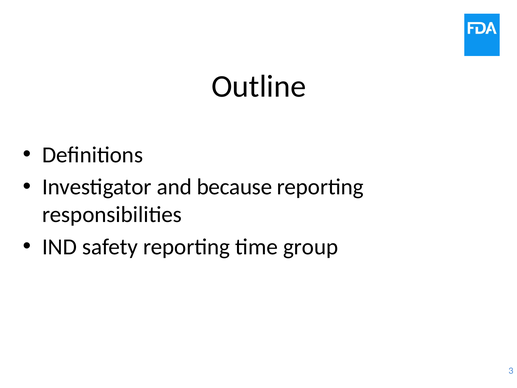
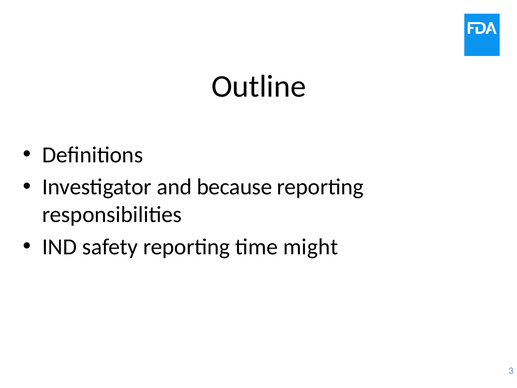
group: group -> might (311, 247)
